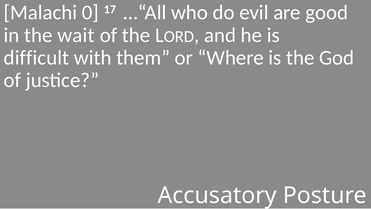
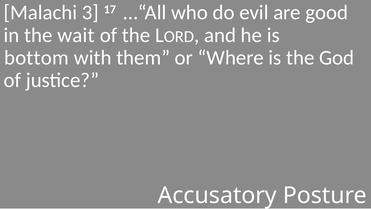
0: 0 -> 3 (90, 13)
difficult: difficult -> bottom (36, 58)
